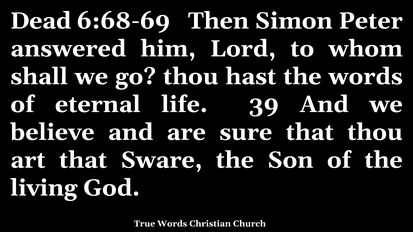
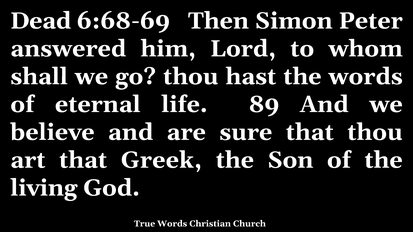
39: 39 -> 89 (264, 105)
Sware: Sware -> Greek (161, 160)
